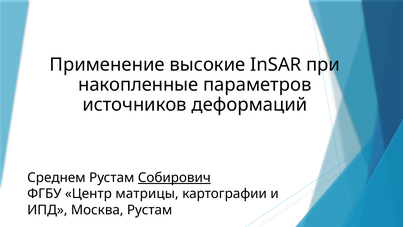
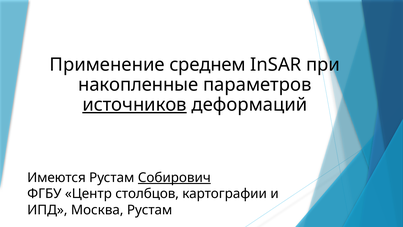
высокие: высокие -> среднем (208, 65)
источников underline: none -> present (135, 105)
Среднем: Среднем -> Имеются (56, 177)
матрицы: матрицы -> столбцов (147, 194)
